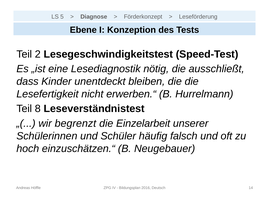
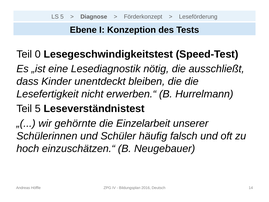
2: 2 -> 0 (38, 54)
Teil 8: 8 -> 5 (38, 109)
begrenzt: begrenzt -> gehörnte (75, 123)
